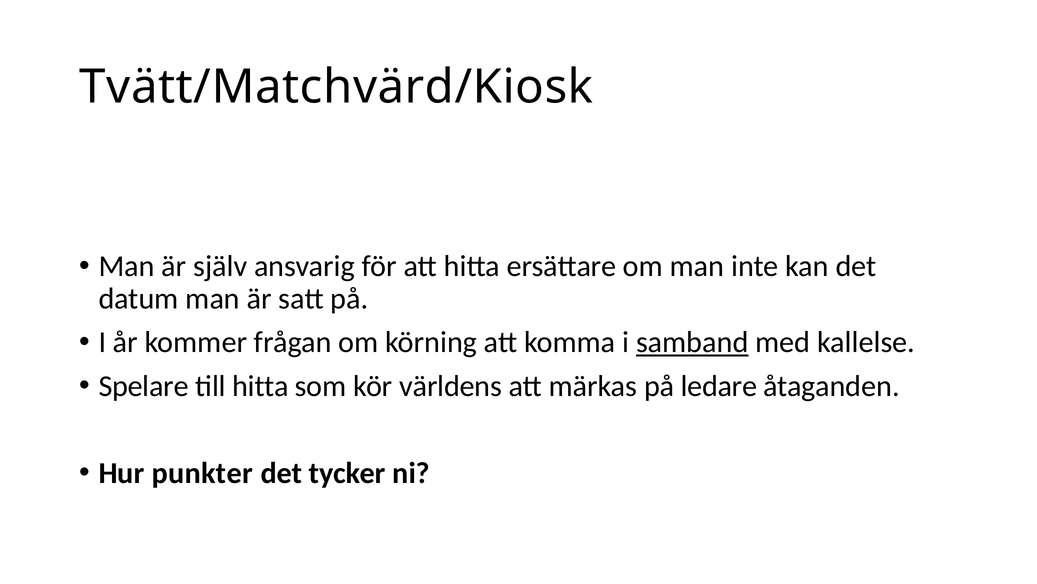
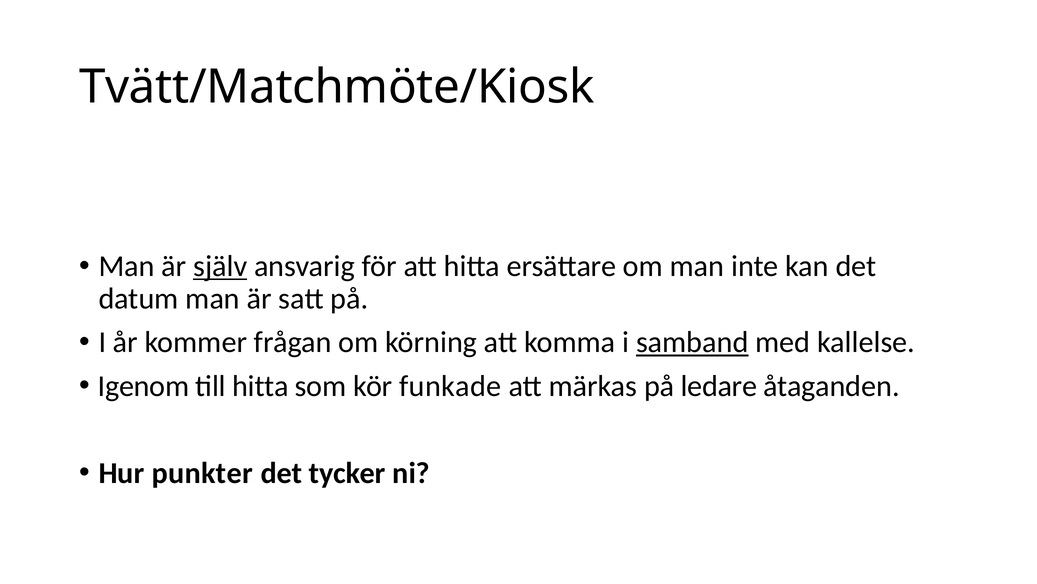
Tvätt/Matchvärd/Kiosk: Tvätt/Matchvärd/Kiosk -> Tvätt/Matchmöte/Kiosk (337, 87)
själv underline: none -> present (220, 266)
Spelare: Spelare -> Igenom (144, 386)
världens: världens -> funkade (450, 386)
